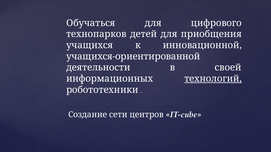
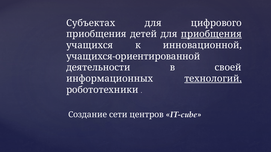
Обучаться: Обучаться -> Субъектах (91, 23)
технопарков: технопарков -> приобщения (96, 34)
приобщения underline: none -> present (211, 34)
